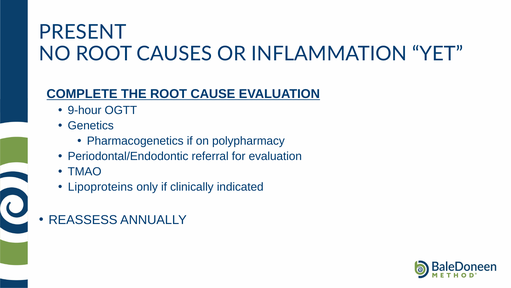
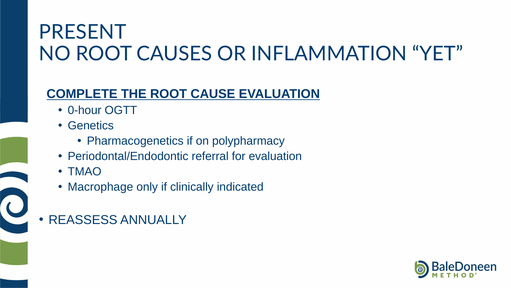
9-hour: 9-hour -> 0-hour (85, 110)
Lipoproteins: Lipoproteins -> Macrophage (100, 187)
